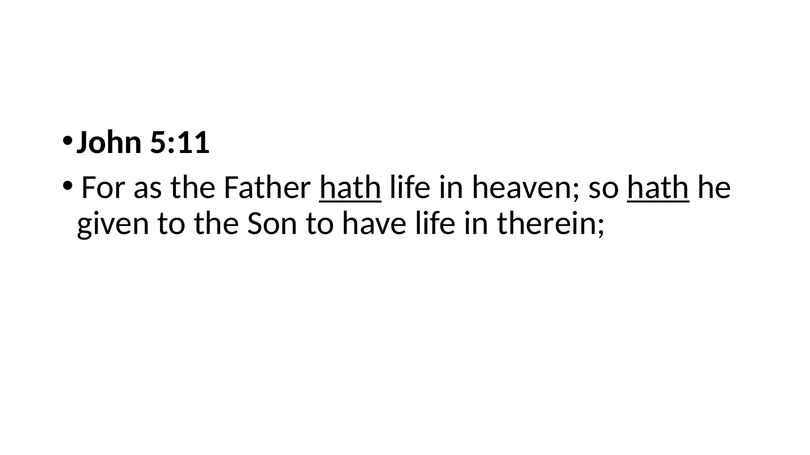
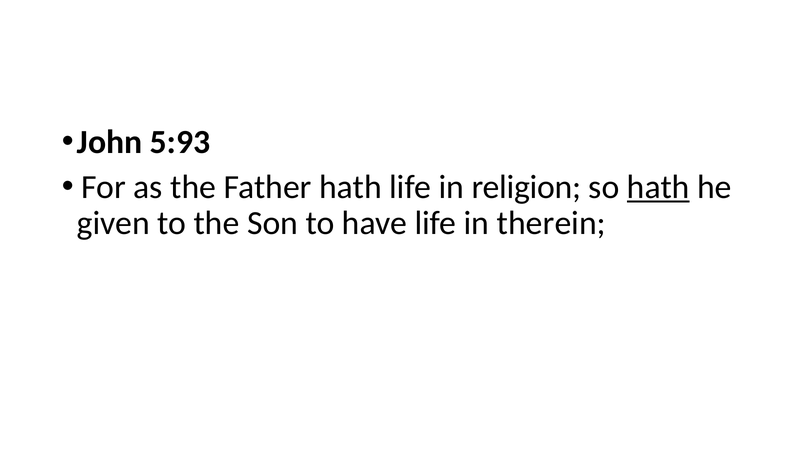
5:11: 5:11 -> 5:93 (180, 142)
hath underline: present -> none (350, 187)
heaven: heaven -> religion (526, 187)
